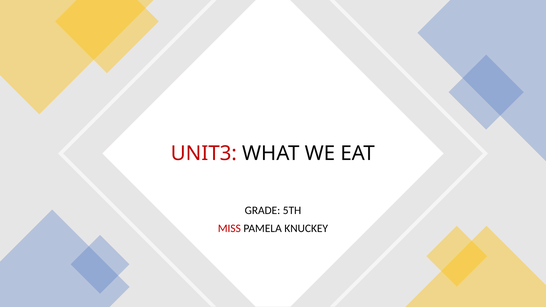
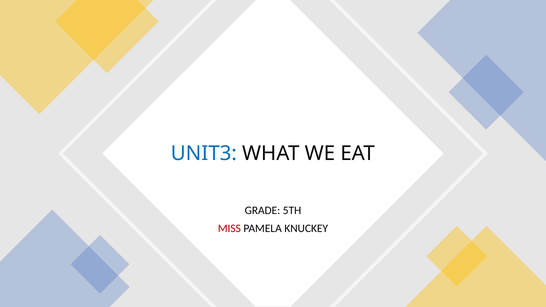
UNIT3 colour: red -> blue (204, 153)
